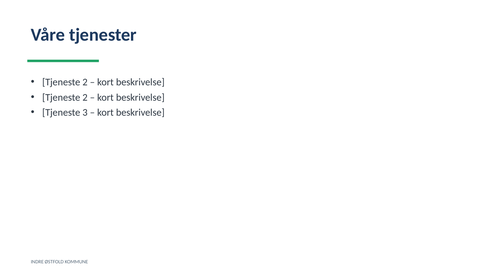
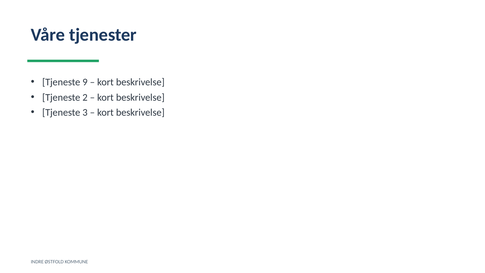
2: 2 -> 9 (85, 82)
